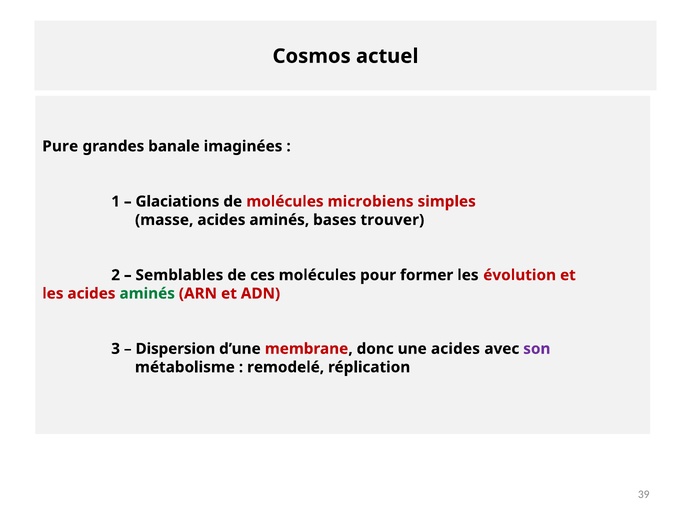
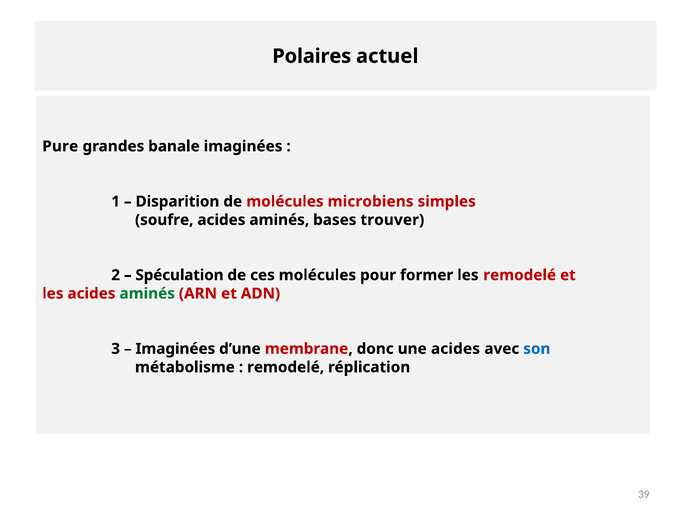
Cosmos: Cosmos -> Polaires (312, 56)
Glaciations: Glaciations -> Disparition (177, 202)
masse: masse -> soufre (164, 220)
Semblables: Semblables -> Spéculation (180, 275)
les évolution: évolution -> remodelé (520, 275)
Dispersion: Dispersion -> Imaginées (175, 349)
son colour: purple -> blue (537, 349)
